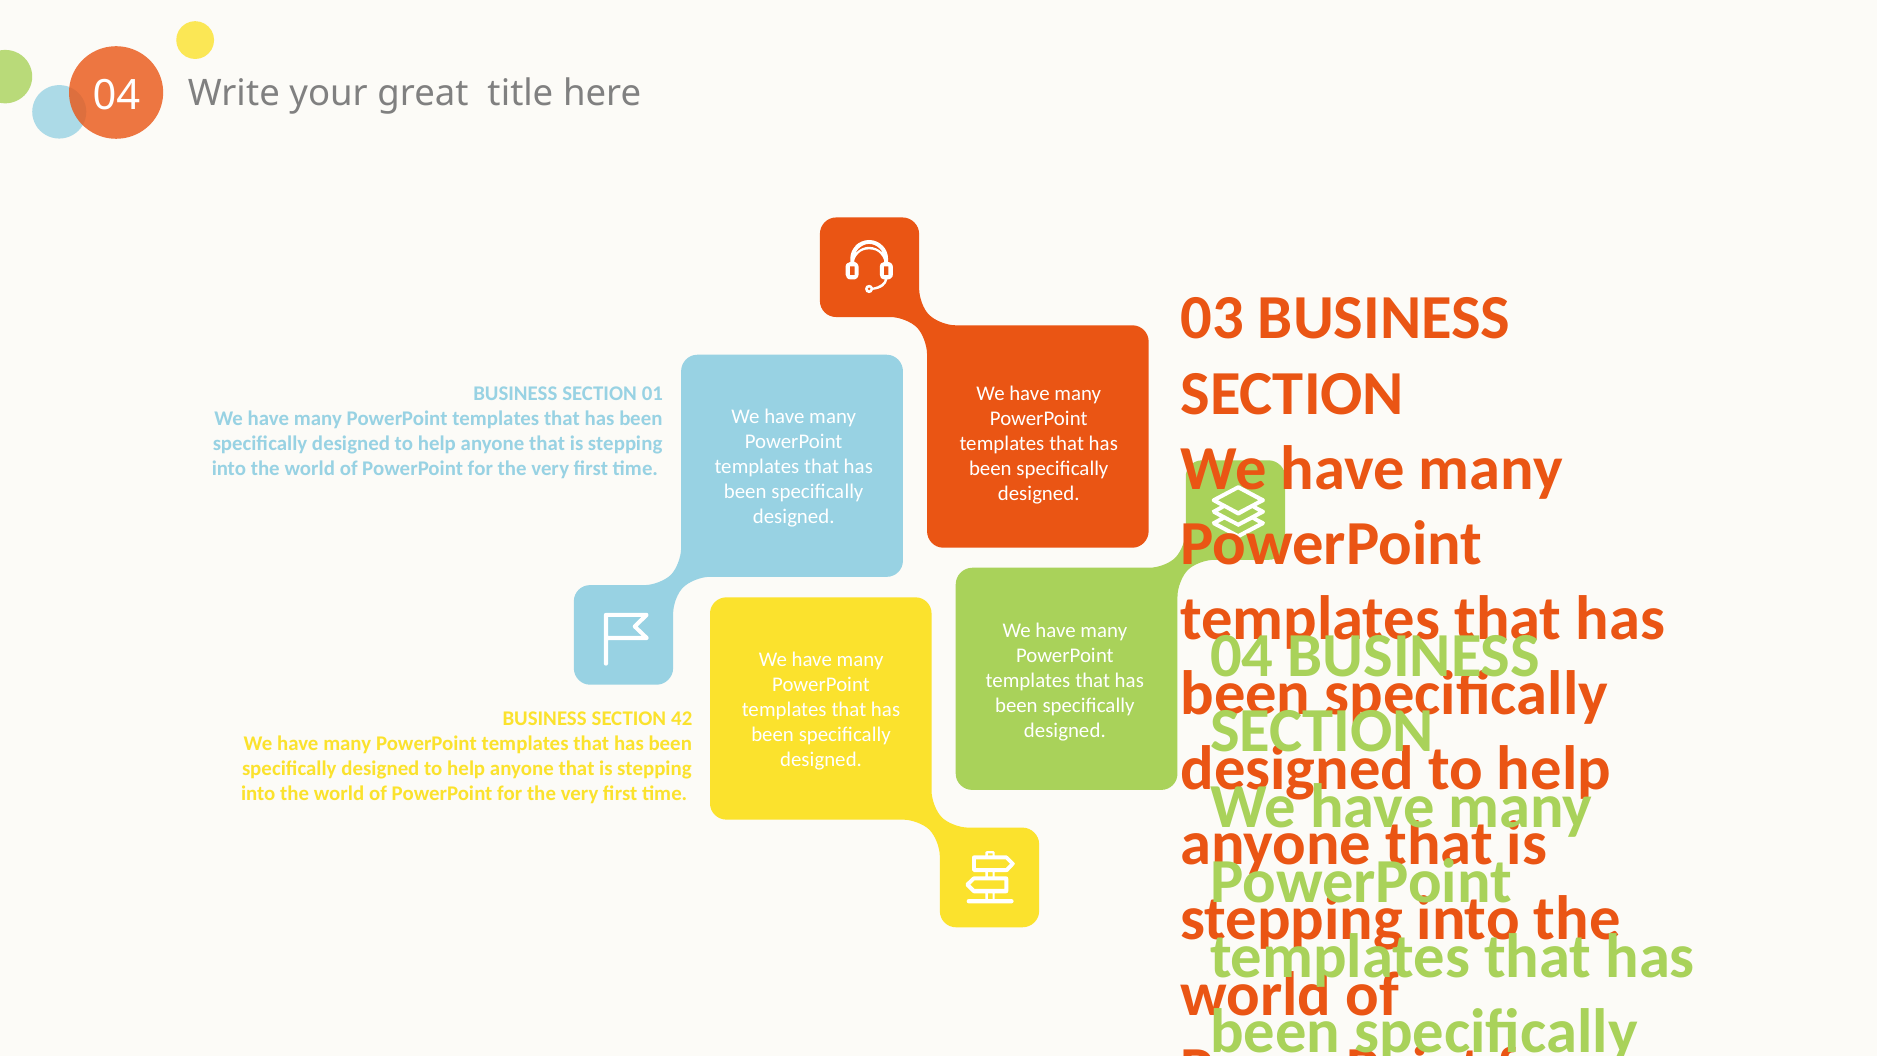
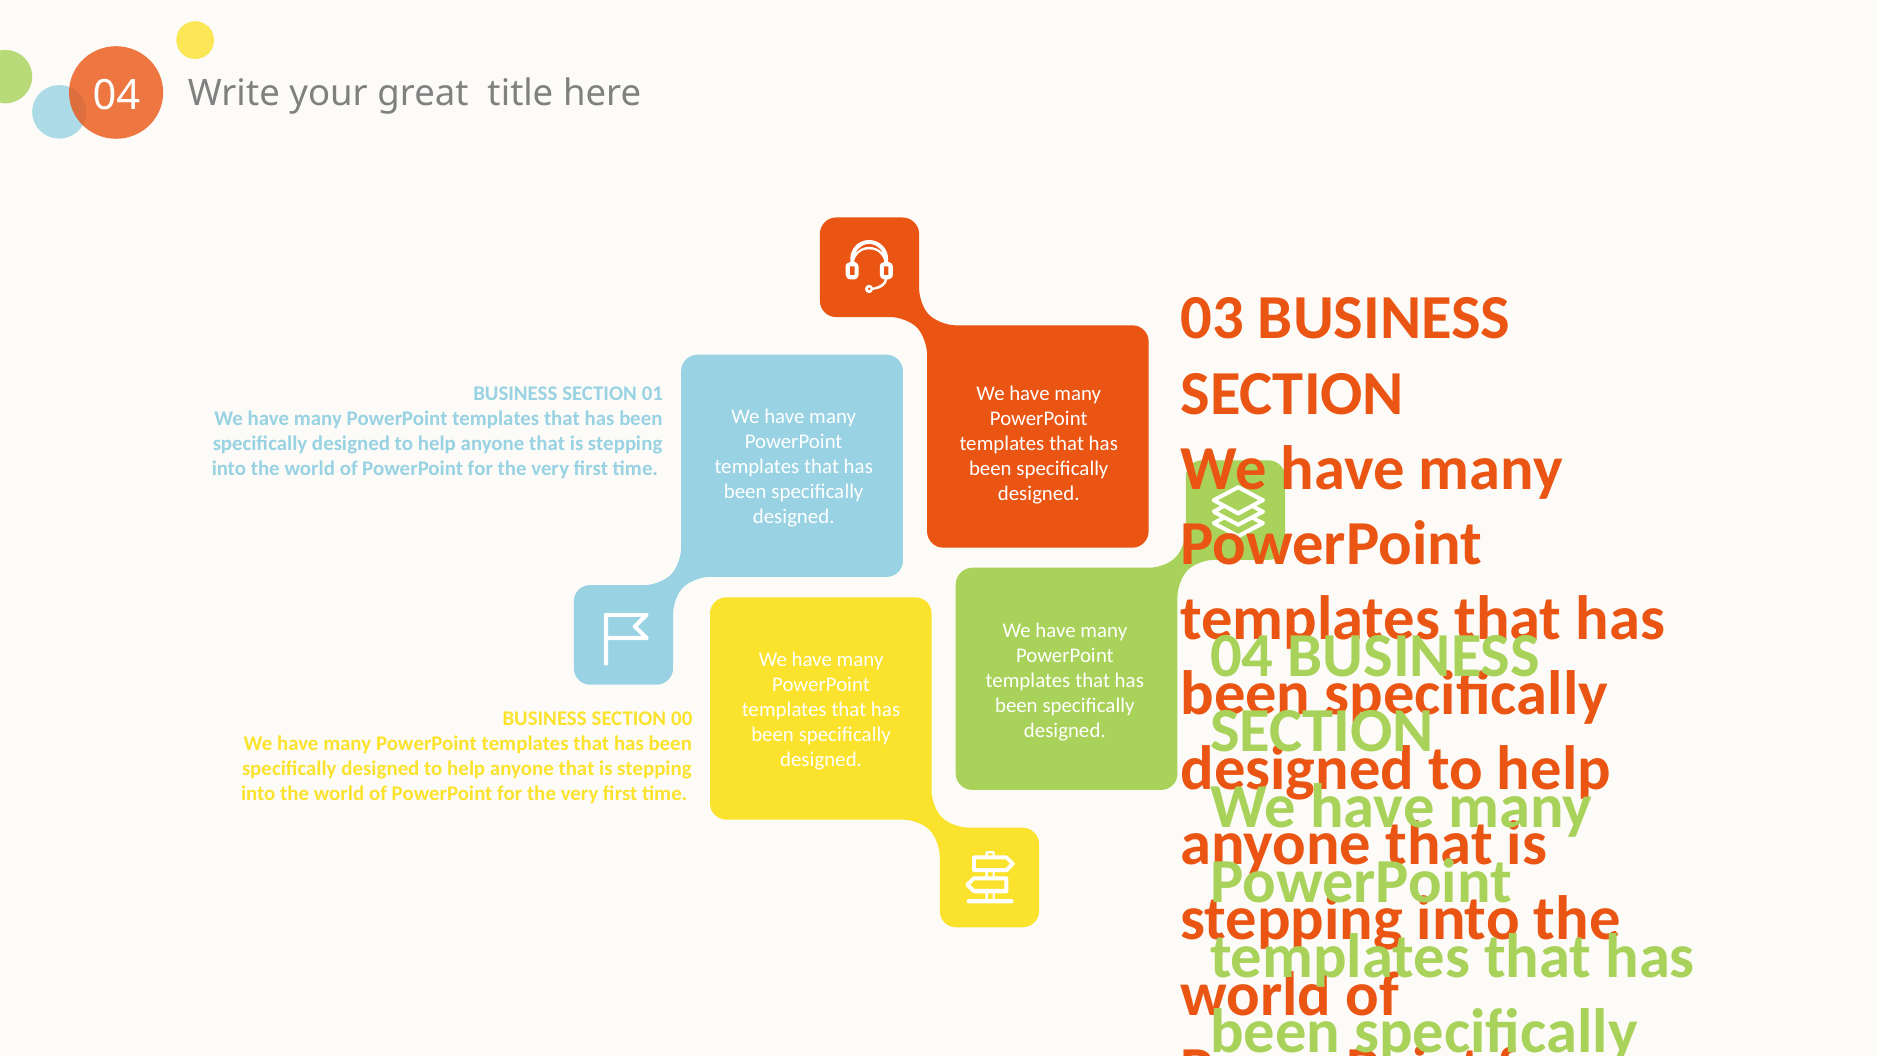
42: 42 -> 00 (682, 718)
